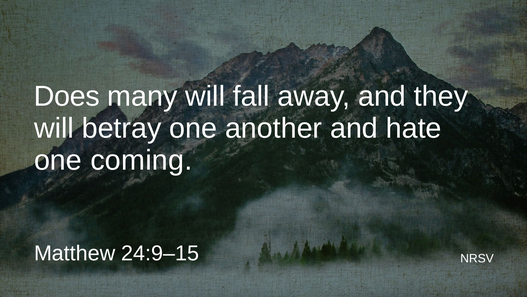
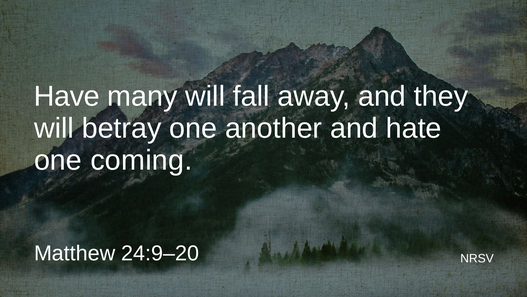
Does: Does -> Have (67, 96)
24:9–15: 24:9–15 -> 24:9–20 (160, 253)
